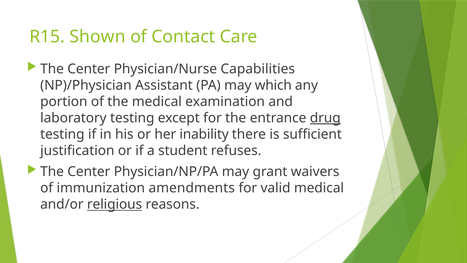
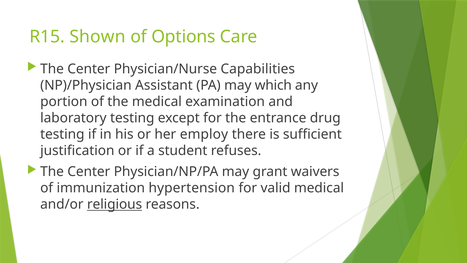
Contact: Contact -> Options (183, 37)
drug underline: present -> none (325, 118)
inability: inability -> employ (204, 134)
amendments: amendments -> hypertension (192, 188)
